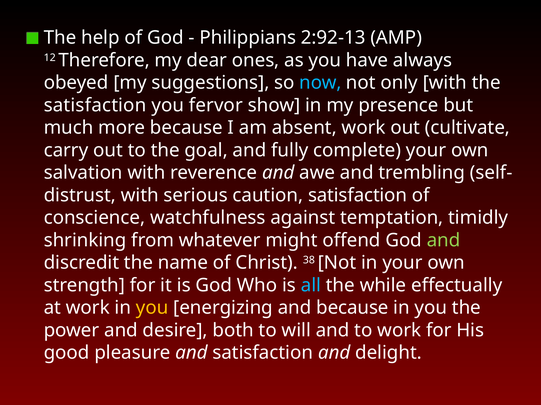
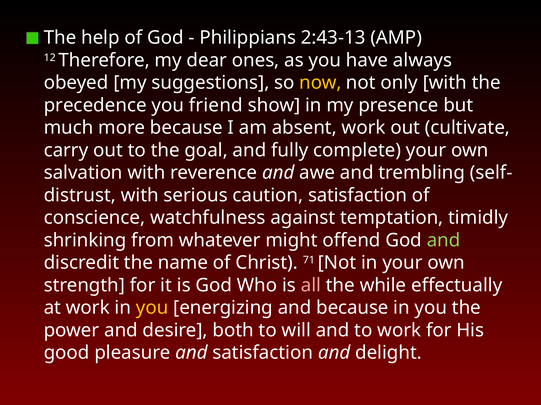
2:92-13: 2:92-13 -> 2:43-13 (333, 38)
now colour: light blue -> yellow (320, 83)
satisfaction: satisfaction -> precedence (95, 105)
fervor: fervor -> friend (216, 105)
38: 38 -> 71 (309, 261)
all colour: light blue -> pink (311, 286)
